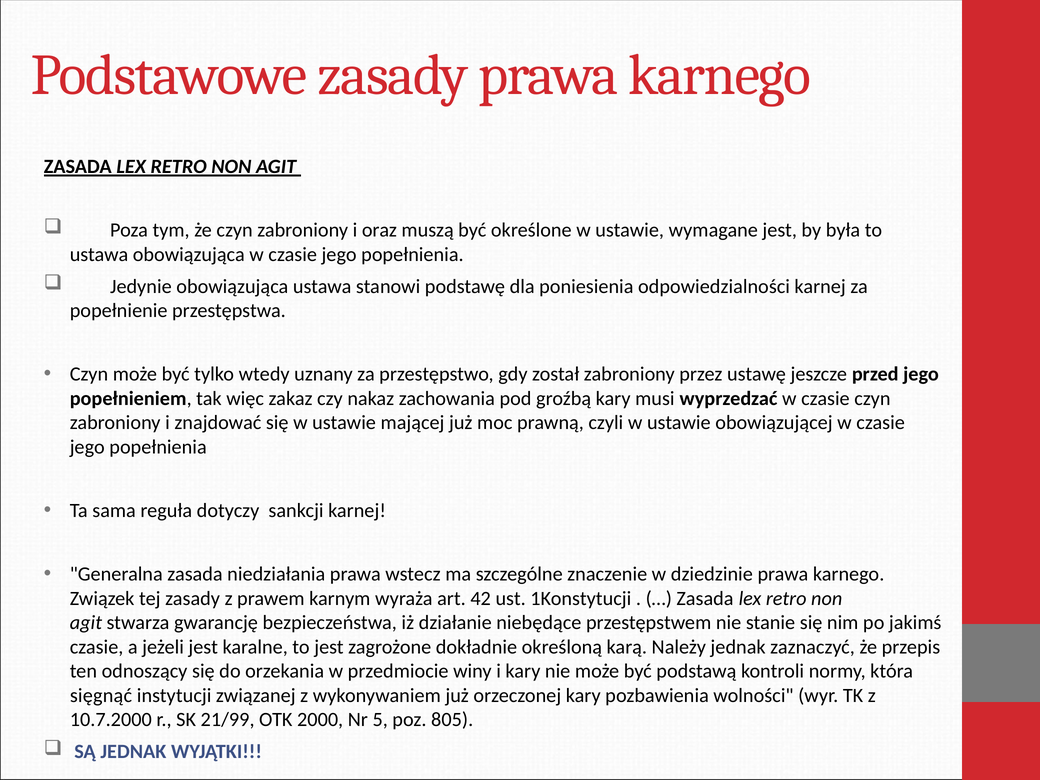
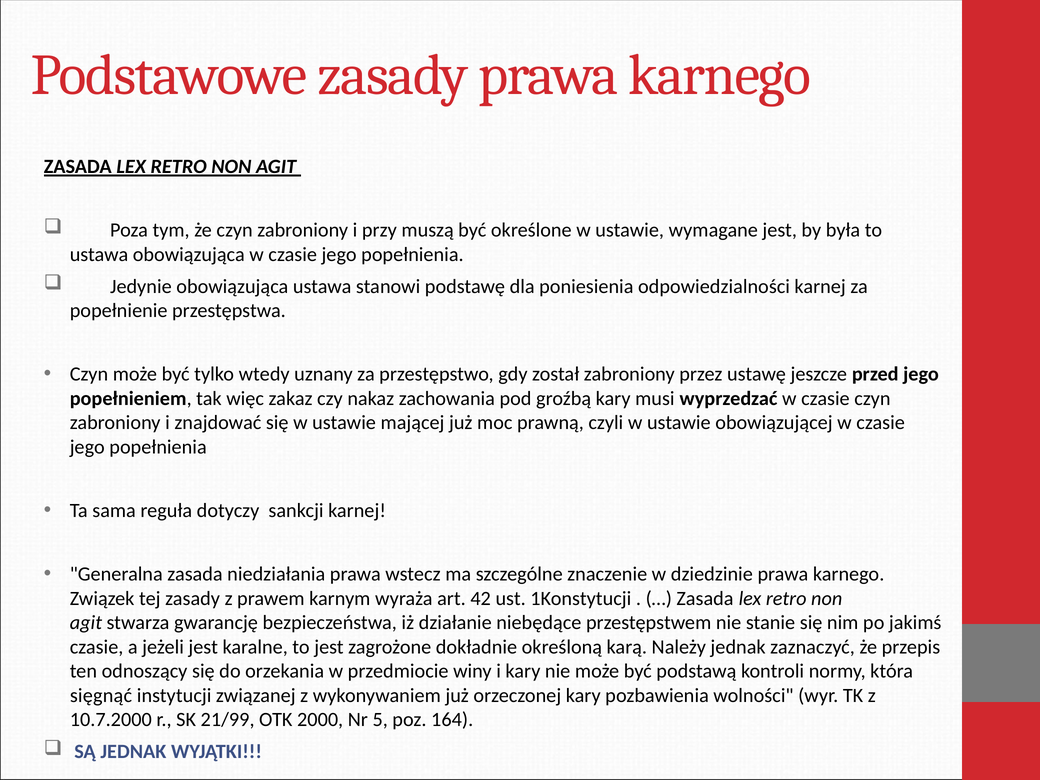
oraz: oraz -> przy (379, 230)
805: 805 -> 164 (452, 720)
